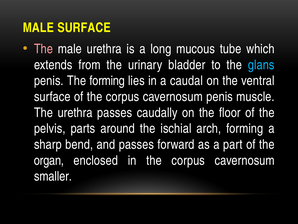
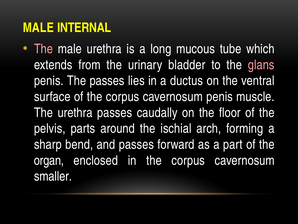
MALE SURFACE: SURFACE -> INTERNAL (84, 28)
glans colour: light blue -> pink (261, 65)
The forming: forming -> passes (107, 81)
caudal: caudal -> ductus (187, 81)
